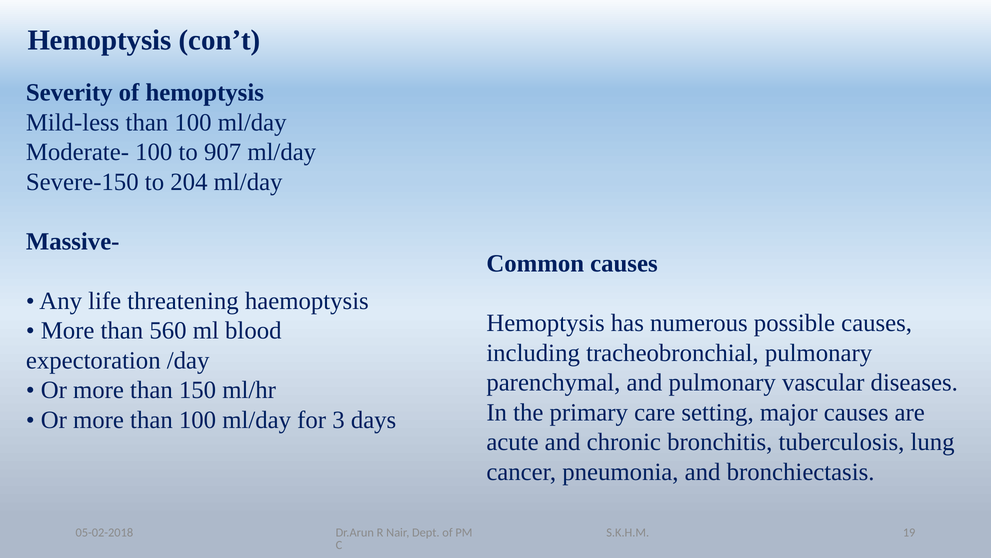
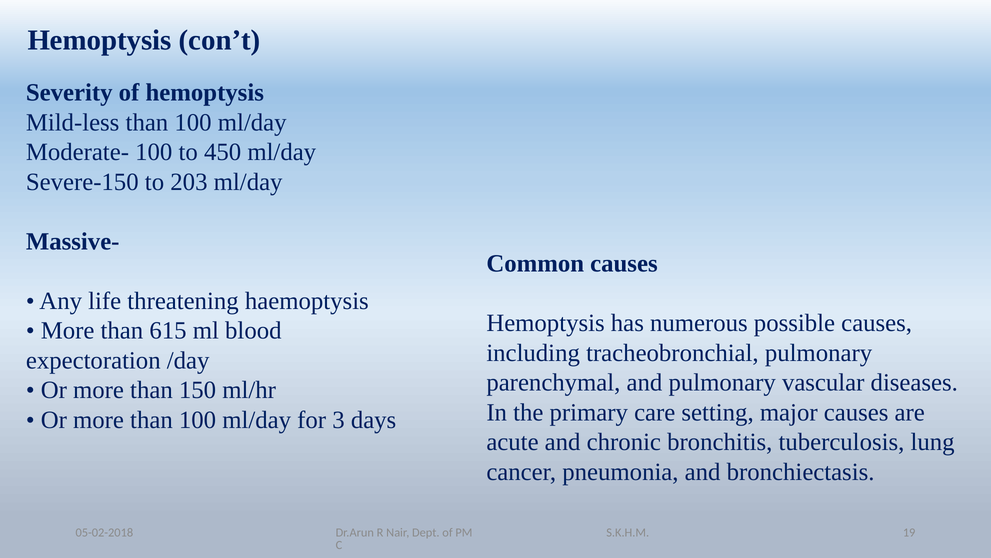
907: 907 -> 450 (223, 152)
204: 204 -> 203 (189, 182)
560: 560 -> 615 (168, 330)
